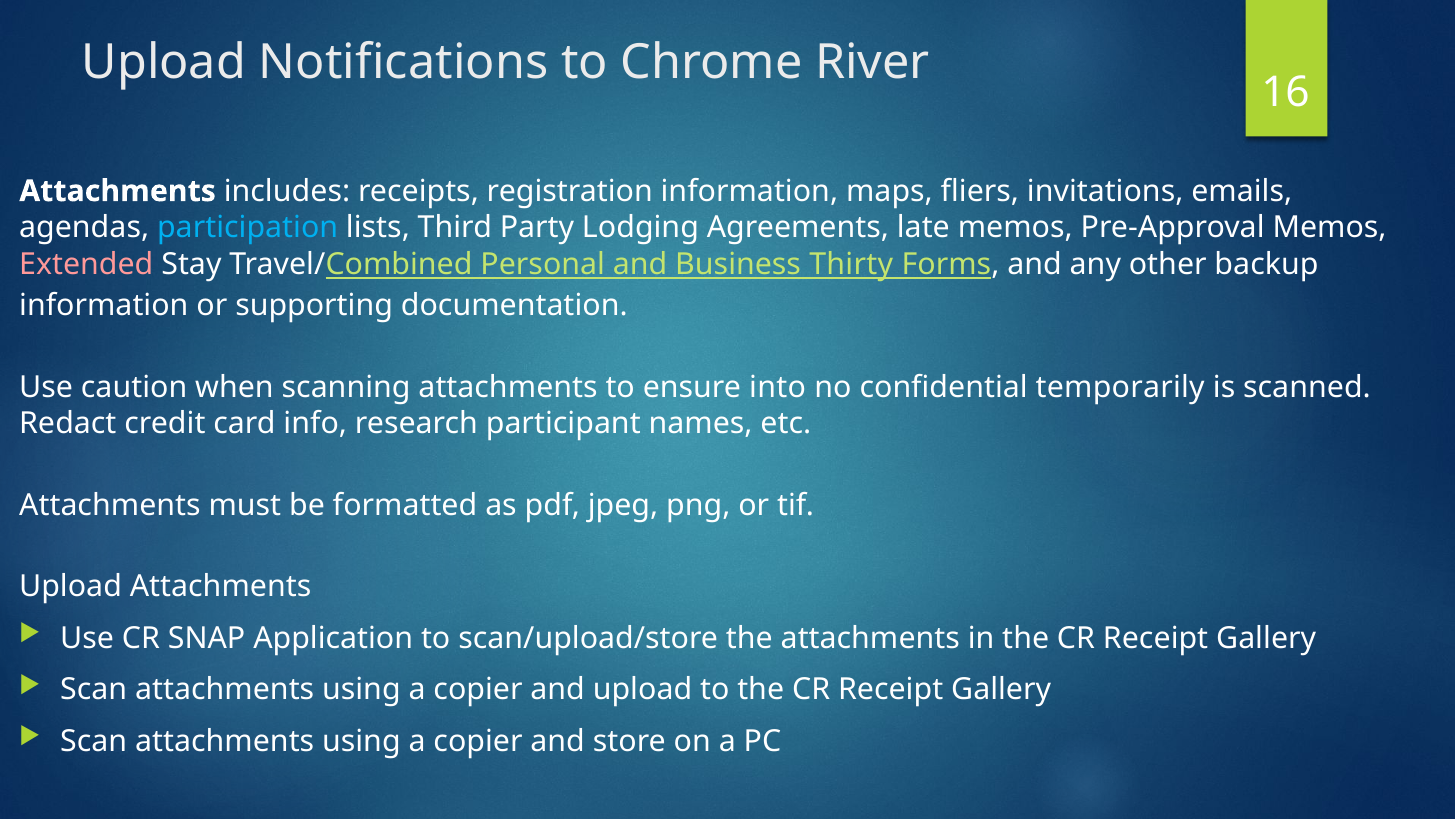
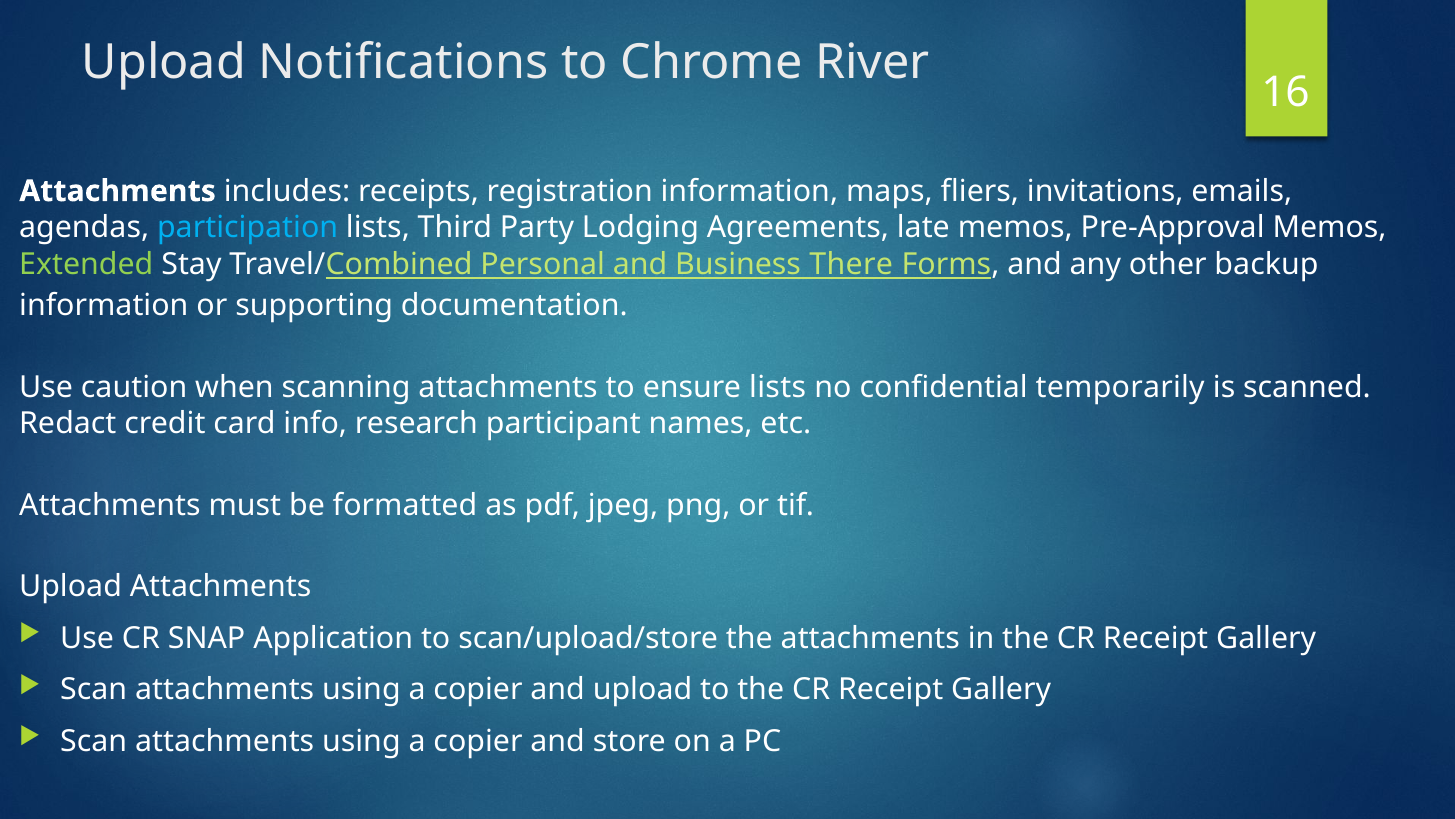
Extended colour: pink -> light green (86, 264)
Thirty: Thirty -> There (851, 264)
ensure into: into -> lists (778, 387)
